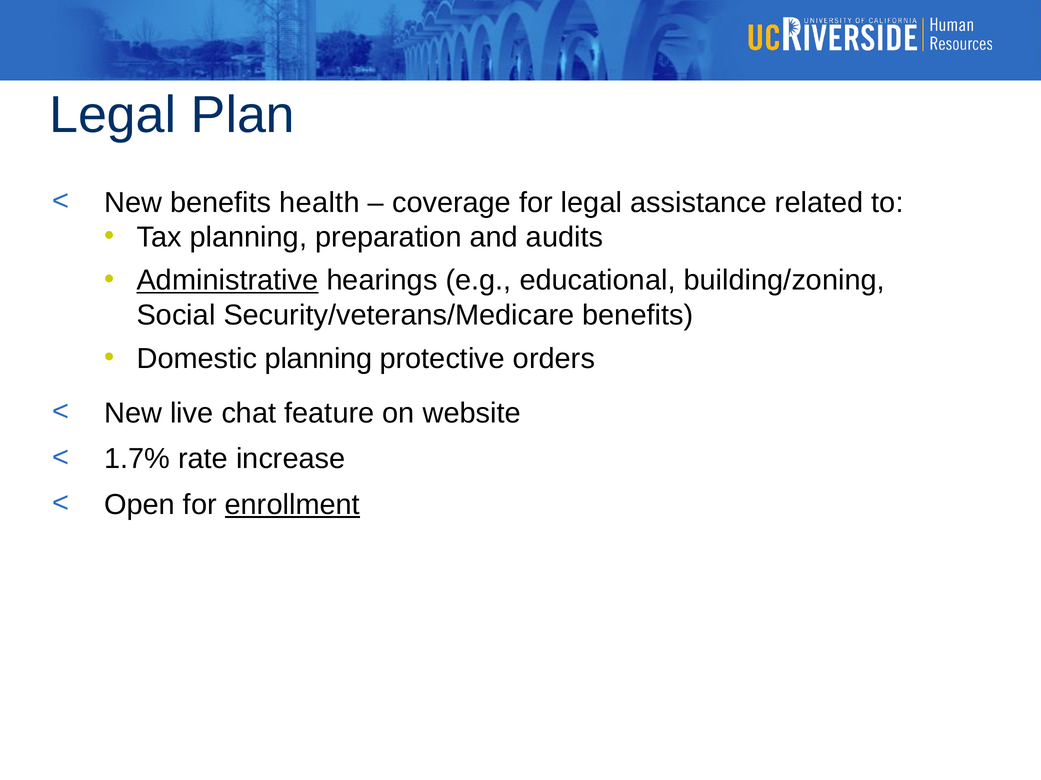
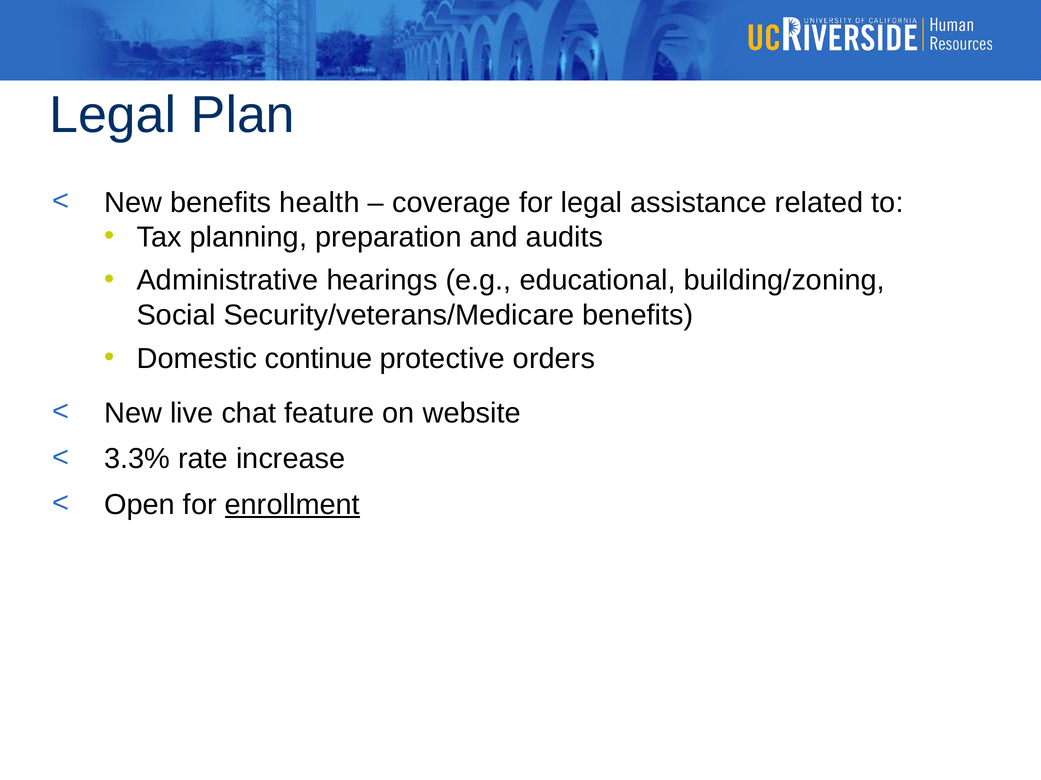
Administrative underline: present -> none (228, 281)
Domestic planning: planning -> continue (319, 359)
1.7%: 1.7% -> 3.3% (137, 459)
